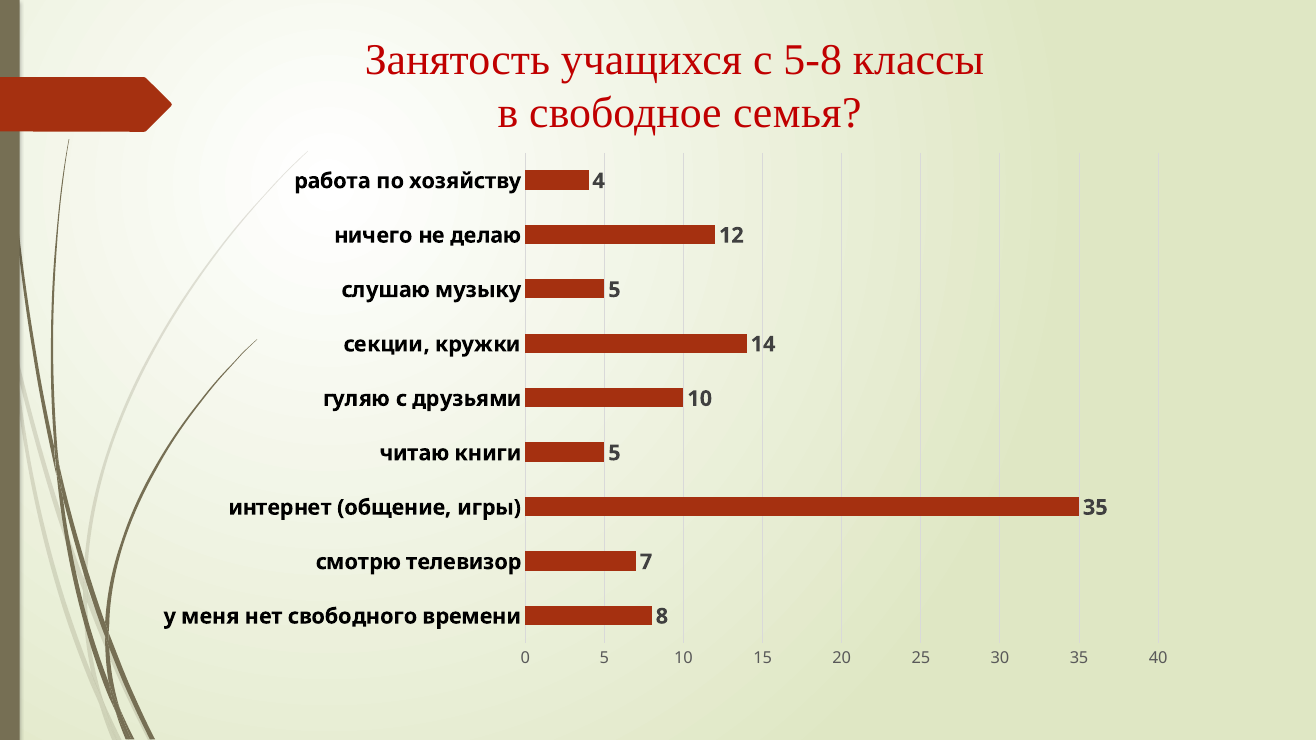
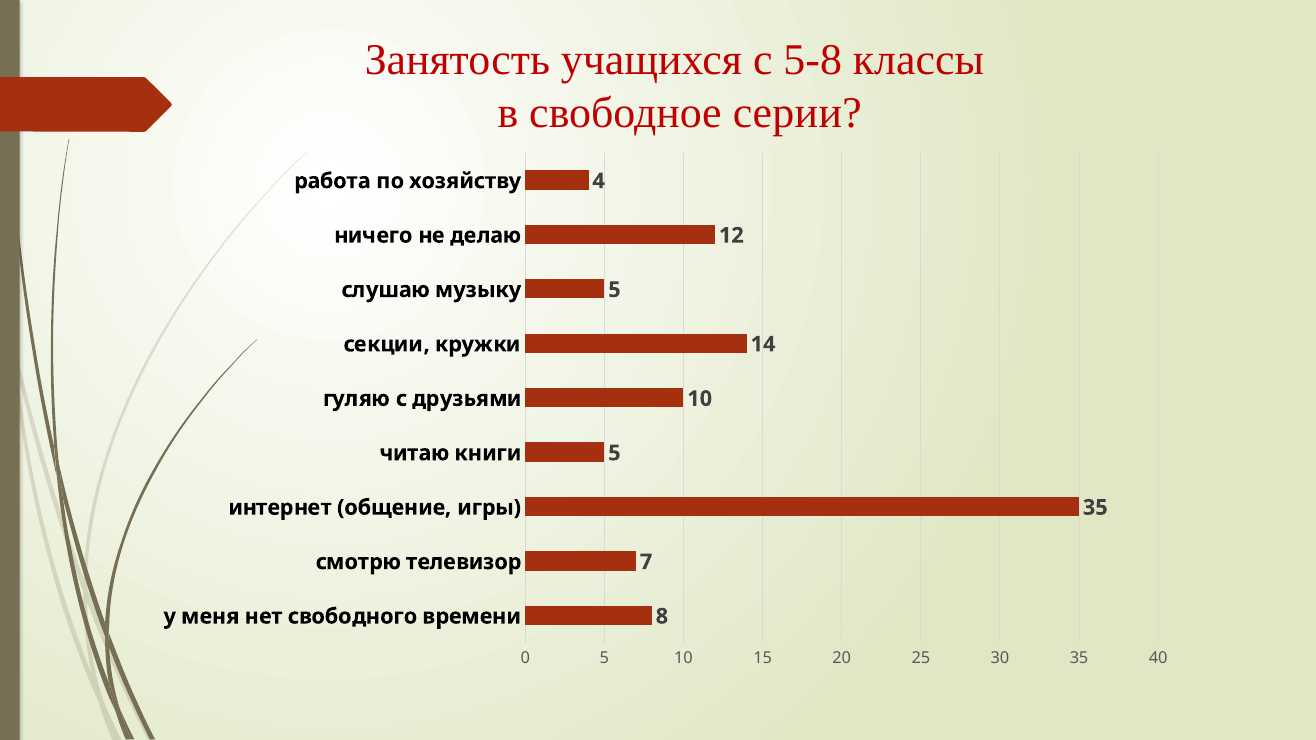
семья: семья -> серии (797, 113)
